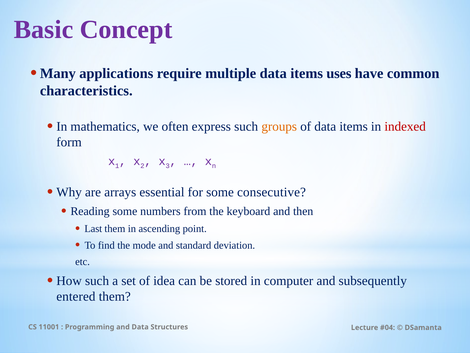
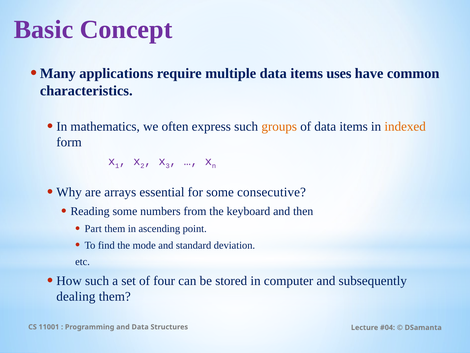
indexed colour: red -> orange (405, 126)
Last: Last -> Part (93, 228)
idea: idea -> four (164, 280)
entered: entered -> dealing (76, 296)
